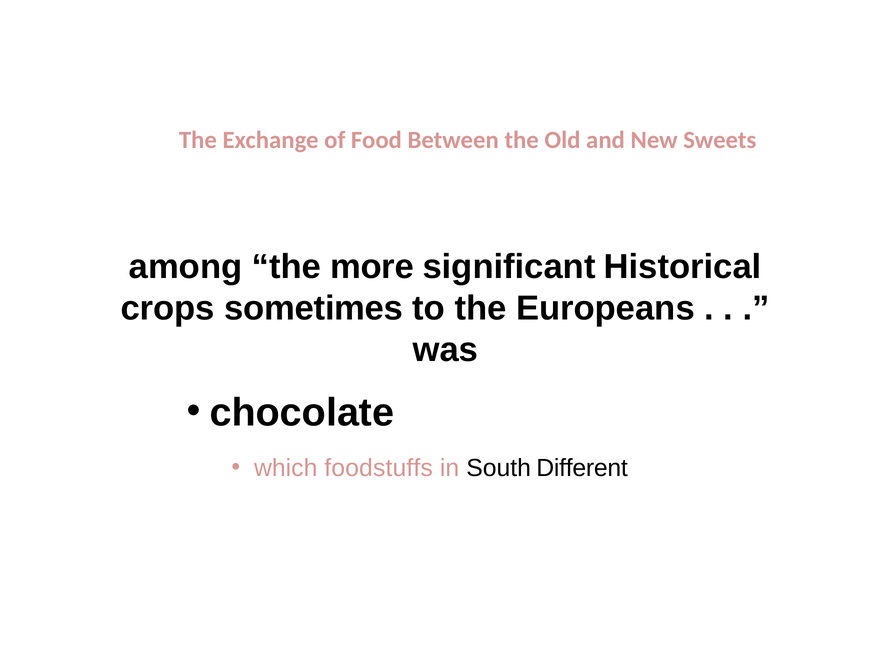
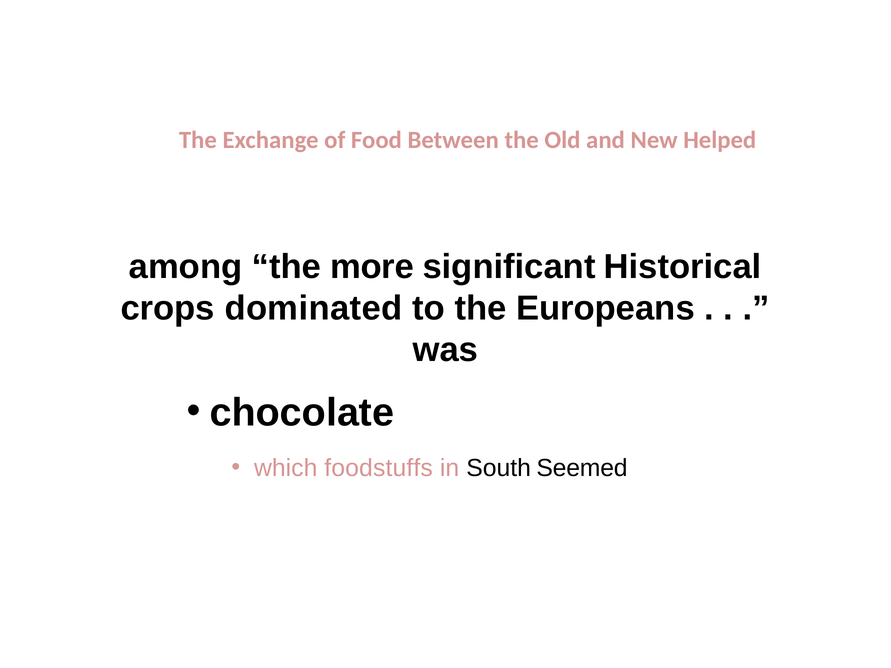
Sweets: Sweets -> Helped (720, 140)
sometimes: sometimes -> dominated (313, 308)
Different: Different -> Seemed (582, 468)
